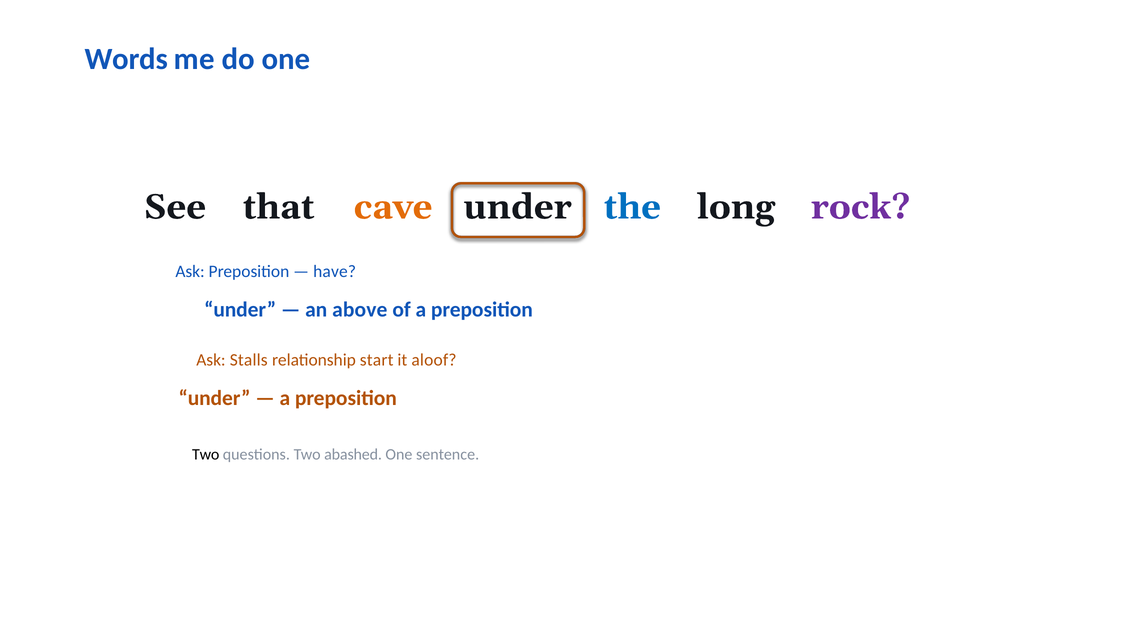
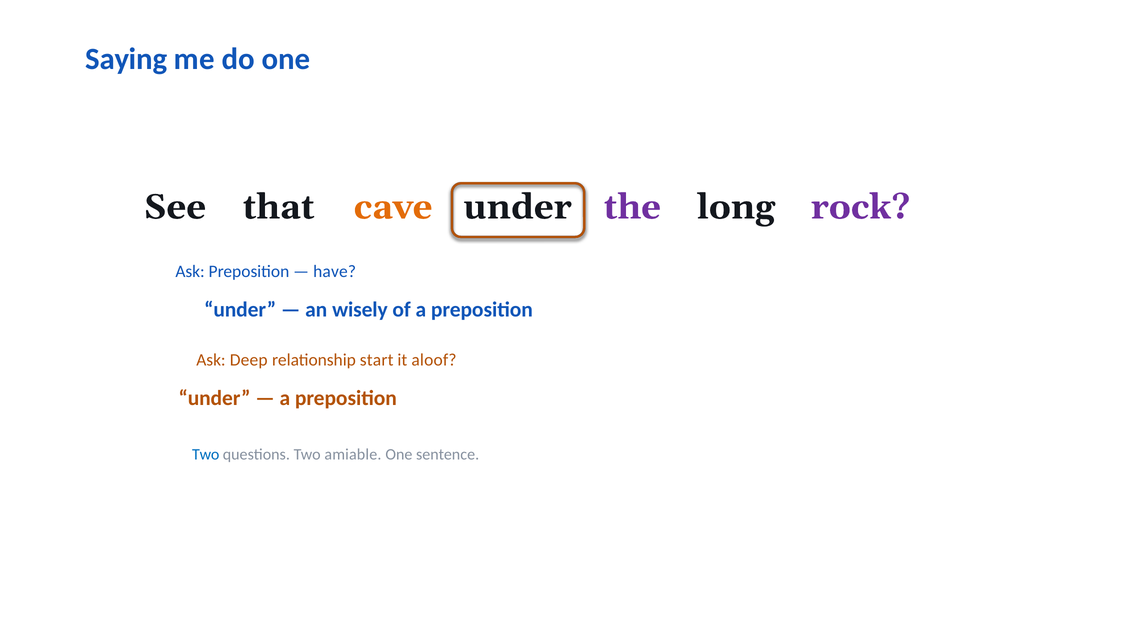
Words: Words -> Saying (126, 59)
the colour: blue -> purple (632, 207)
above: above -> wisely (360, 310)
Stalls: Stalls -> Deep (249, 360)
Two colour: black -> blue (206, 455)
abashed: abashed -> amiable (353, 455)
